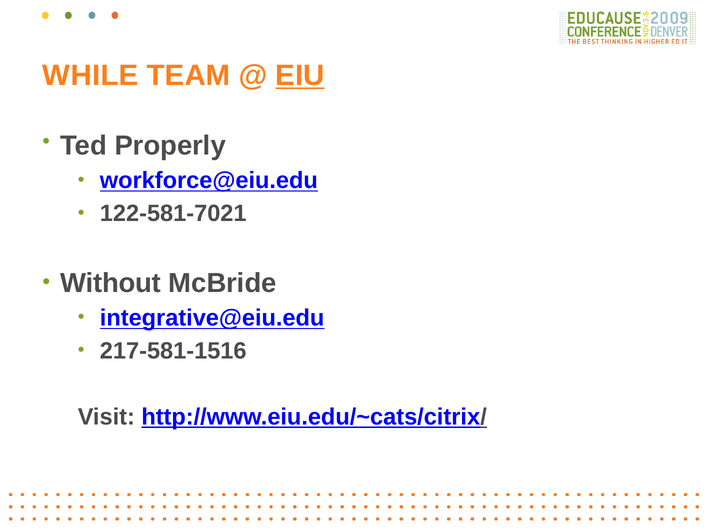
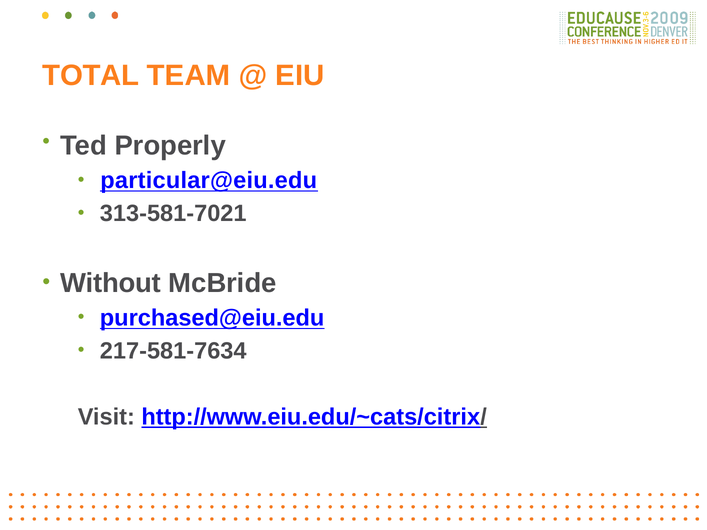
WHILE: WHILE -> TOTAL (91, 76)
EIU underline: present -> none (300, 76)
workforce@eiu.edu: workforce@eiu.edu -> particular@eiu.edu (209, 181)
122-581-7021: 122-581-7021 -> 313-581-7021 (173, 214)
integrative@eiu.edu: integrative@eiu.edu -> purchased@eiu.edu (212, 318)
217-581-1516: 217-581-1516 -> 217-581-7634 (173, 351)
